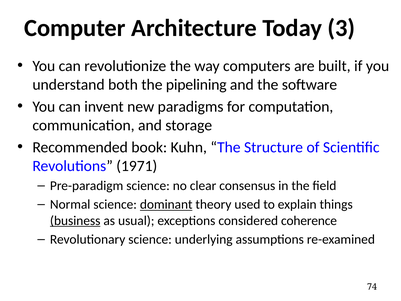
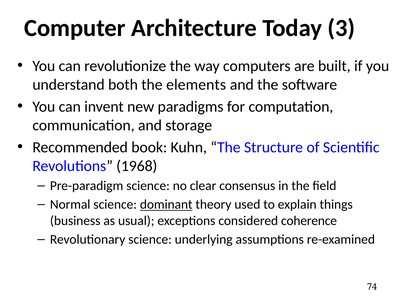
pipelining: pipelining -> elements (196, 85)
1971: 1971 -> 1968 (137, 166)
business underline: present -> none (75, 220)
